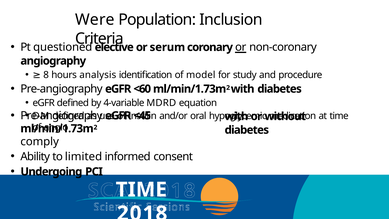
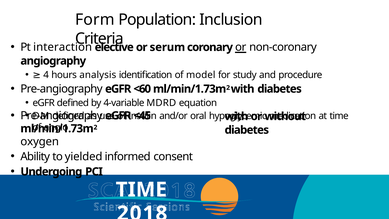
Were: Were -> Form (95, 20)
questioned: questioned -> interaction (63, 47)
8: 8 -> 4 (46, 75)
comply: comply -> oxygen (40, 141)
limited: limited -> yielded (84, 156)
